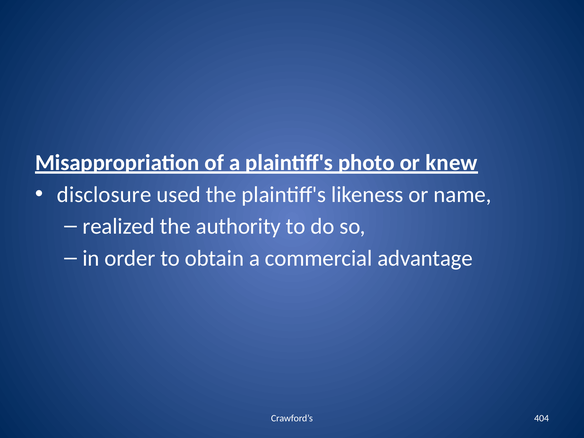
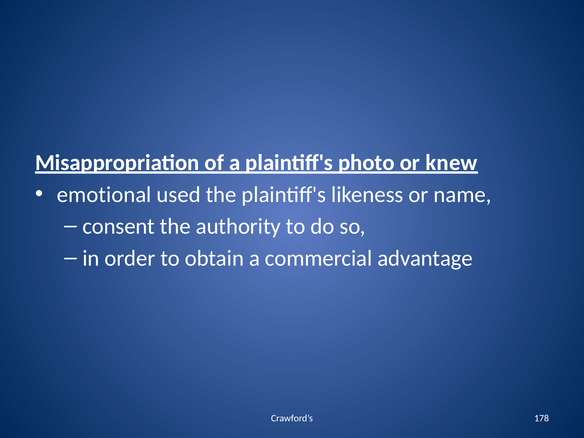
disclosure: disclosure -> emotional (104, 195)
realized: realized -> consent (119, 226)
404: 404 -> 178 (542, 418)
